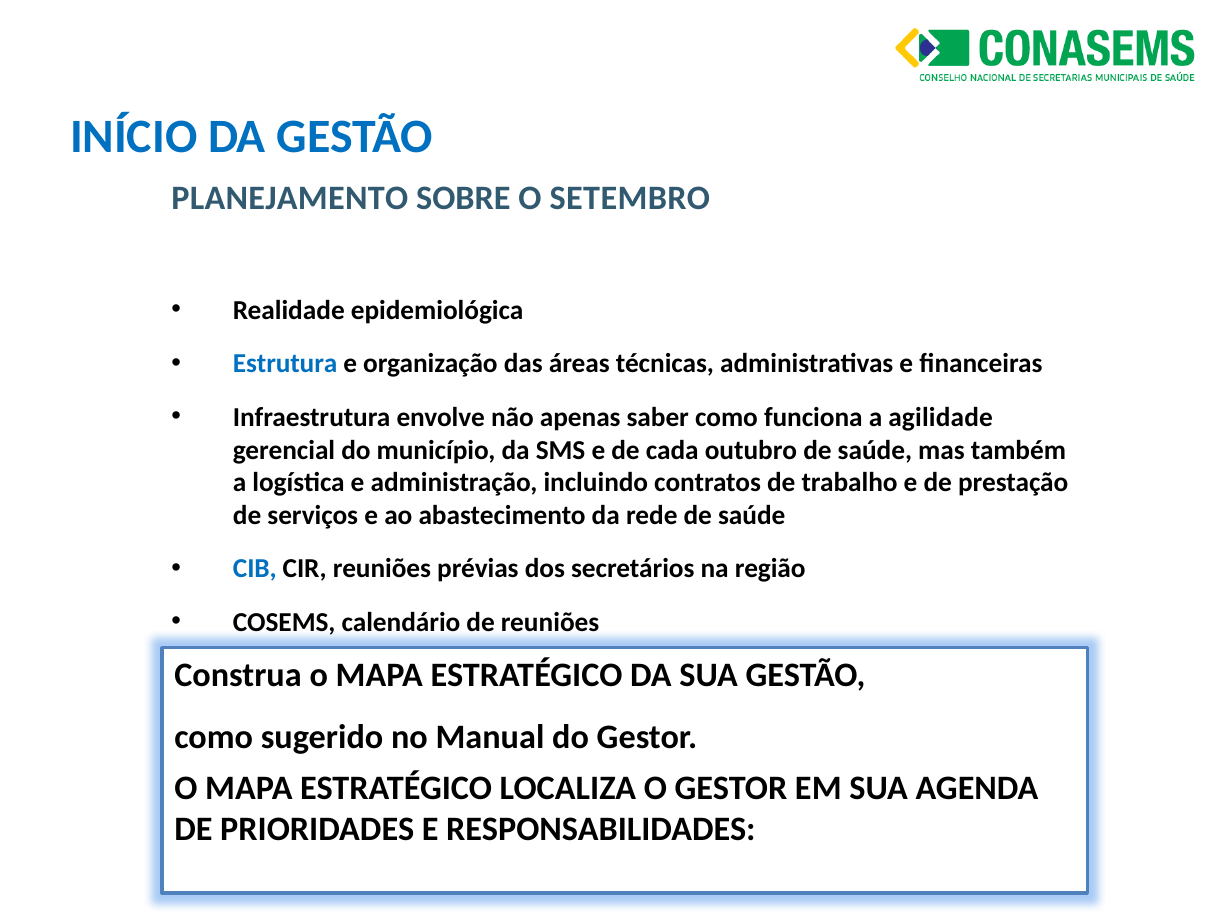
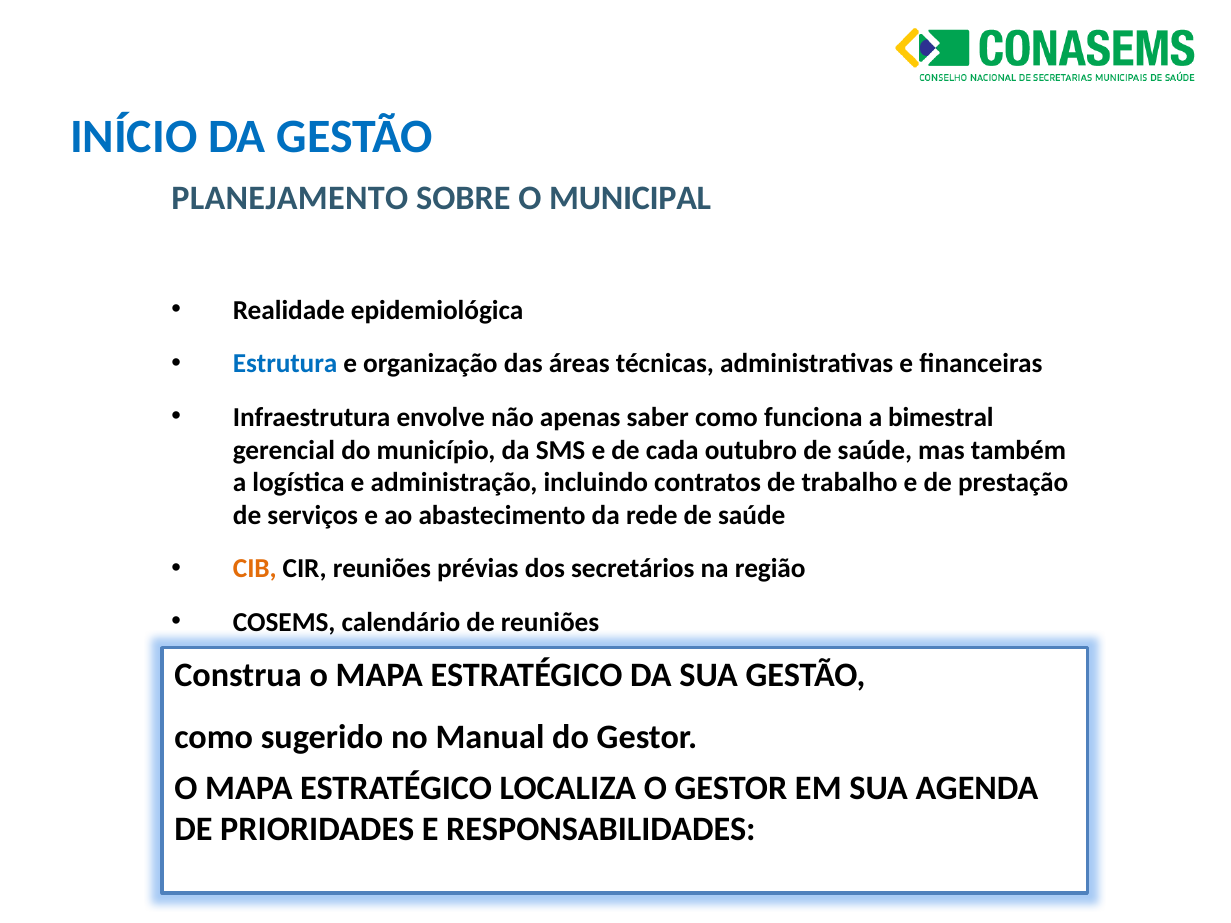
SETEMBRO: SETEMBRO -> MUNICIPAL (630, 198)
agilidade: agilidade -> bimestral (941, 417)
CIB colour: blue -> orange (255, 569)
